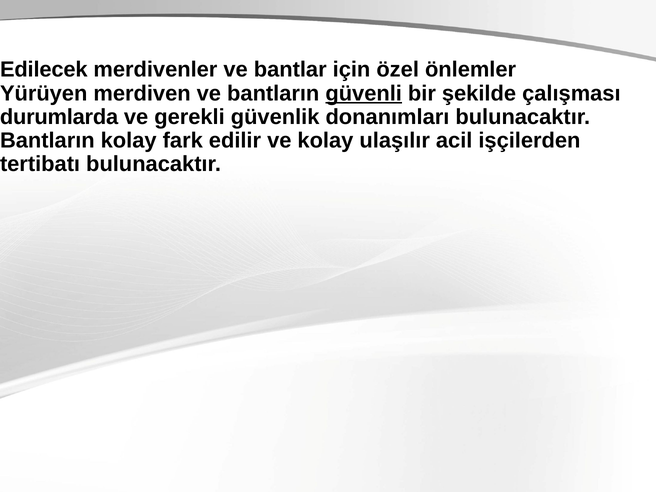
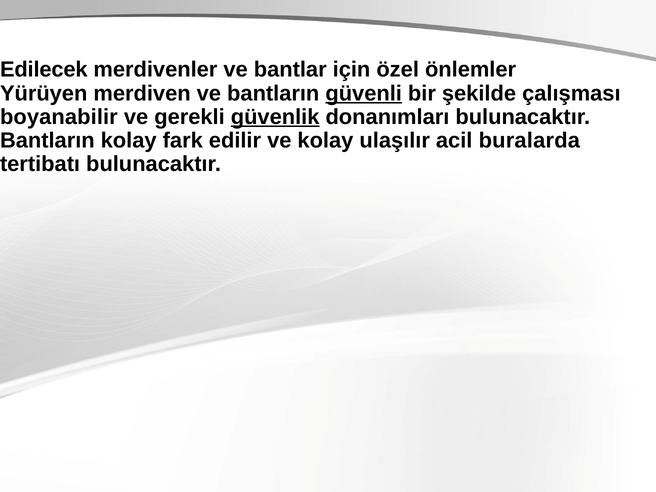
durumlarda: durumlarda -> boyanabilir (59, 117)
güvenlik underline: none -> present (275, 117)
işçilerden: işçilerden -> buralarda (529, 141)
